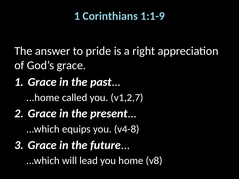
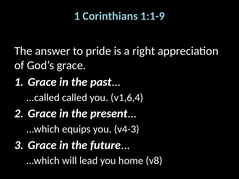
...home: ...home -> ...called (43, 98)
v1,2,7: v1,2,7 -> v1,6,4 (127, 98)
v4-8: v4-8 -> v4-3 (127, 129)
